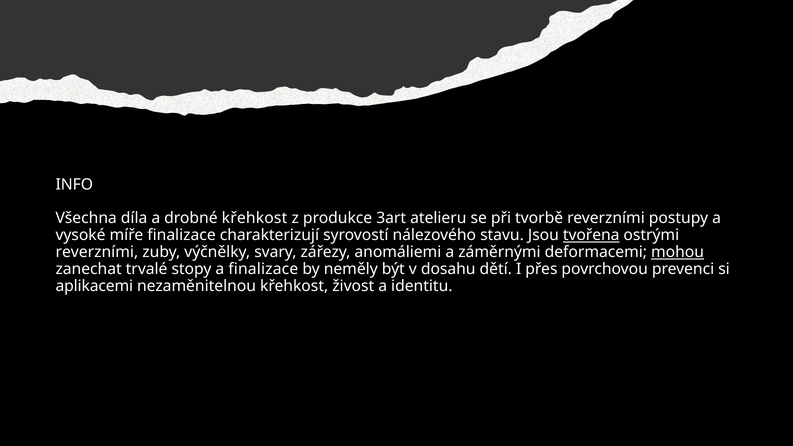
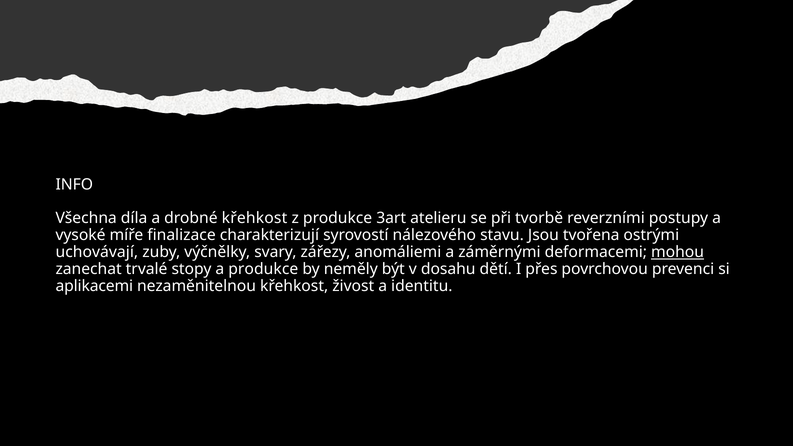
tvořena underline: present -> none (591, 235)
reverzními: reverzními -> uchovávají (97, 252)
a finalizace: finalizace -> produkce (263, 269)
